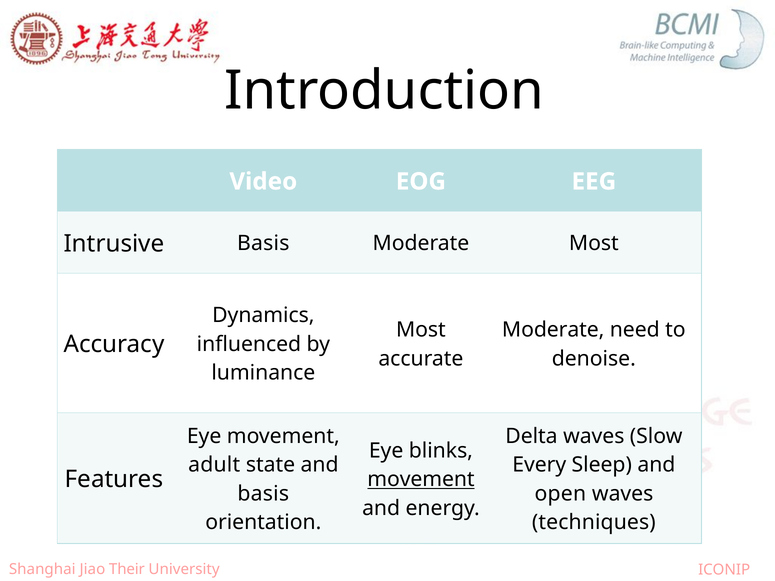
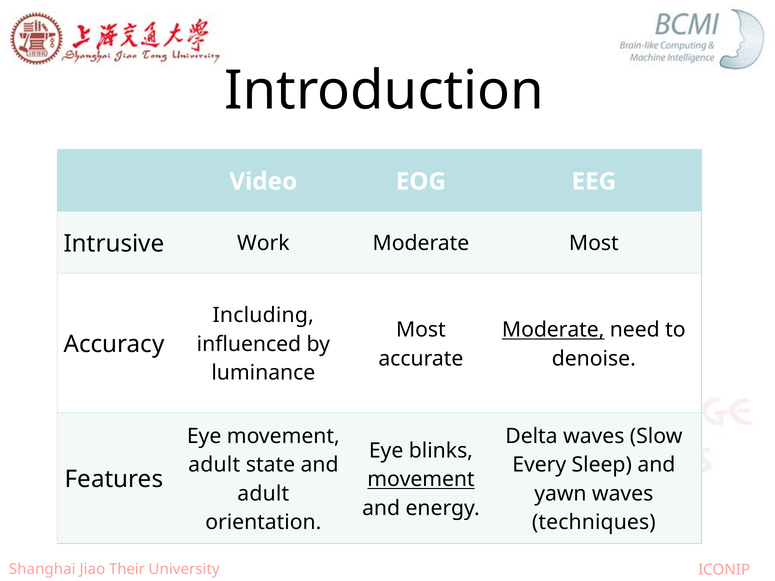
Intrusive Basis: Basis -> Work (263, 244)
Dynamics: Dynamics -> Including (263, 316)
Moderate underline: none -> present (553, 330)
basis: basis -> adult (263, 494)
open: open -> yawn (560, 494)
